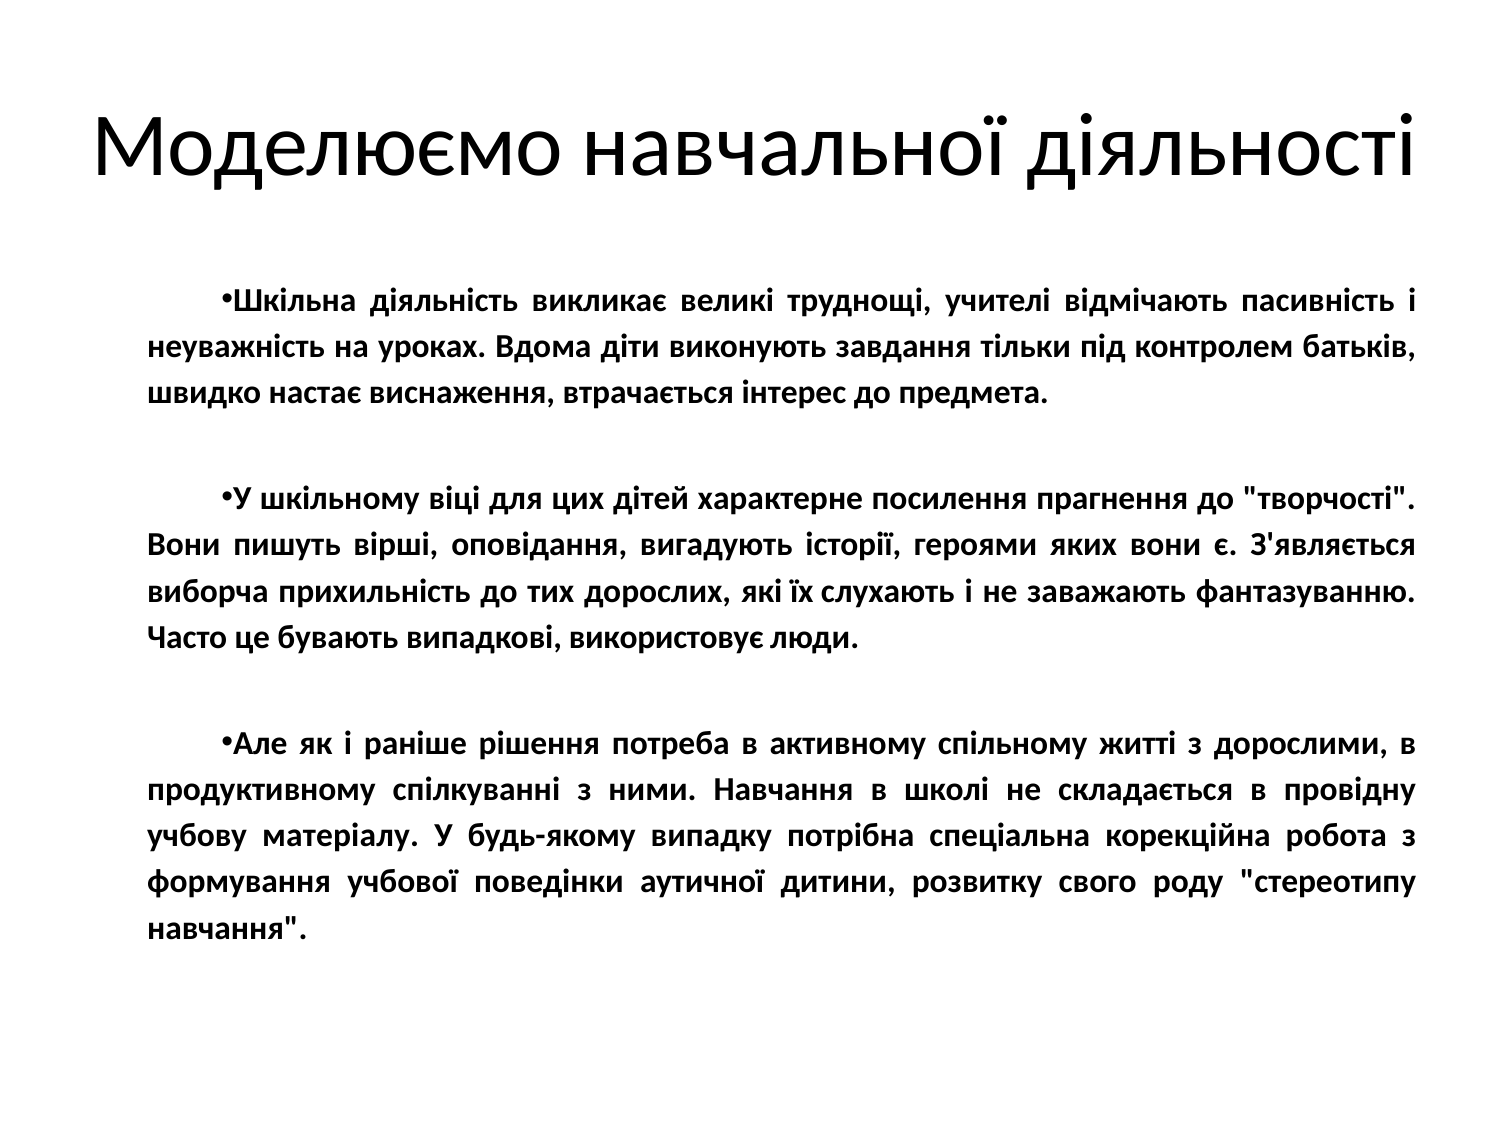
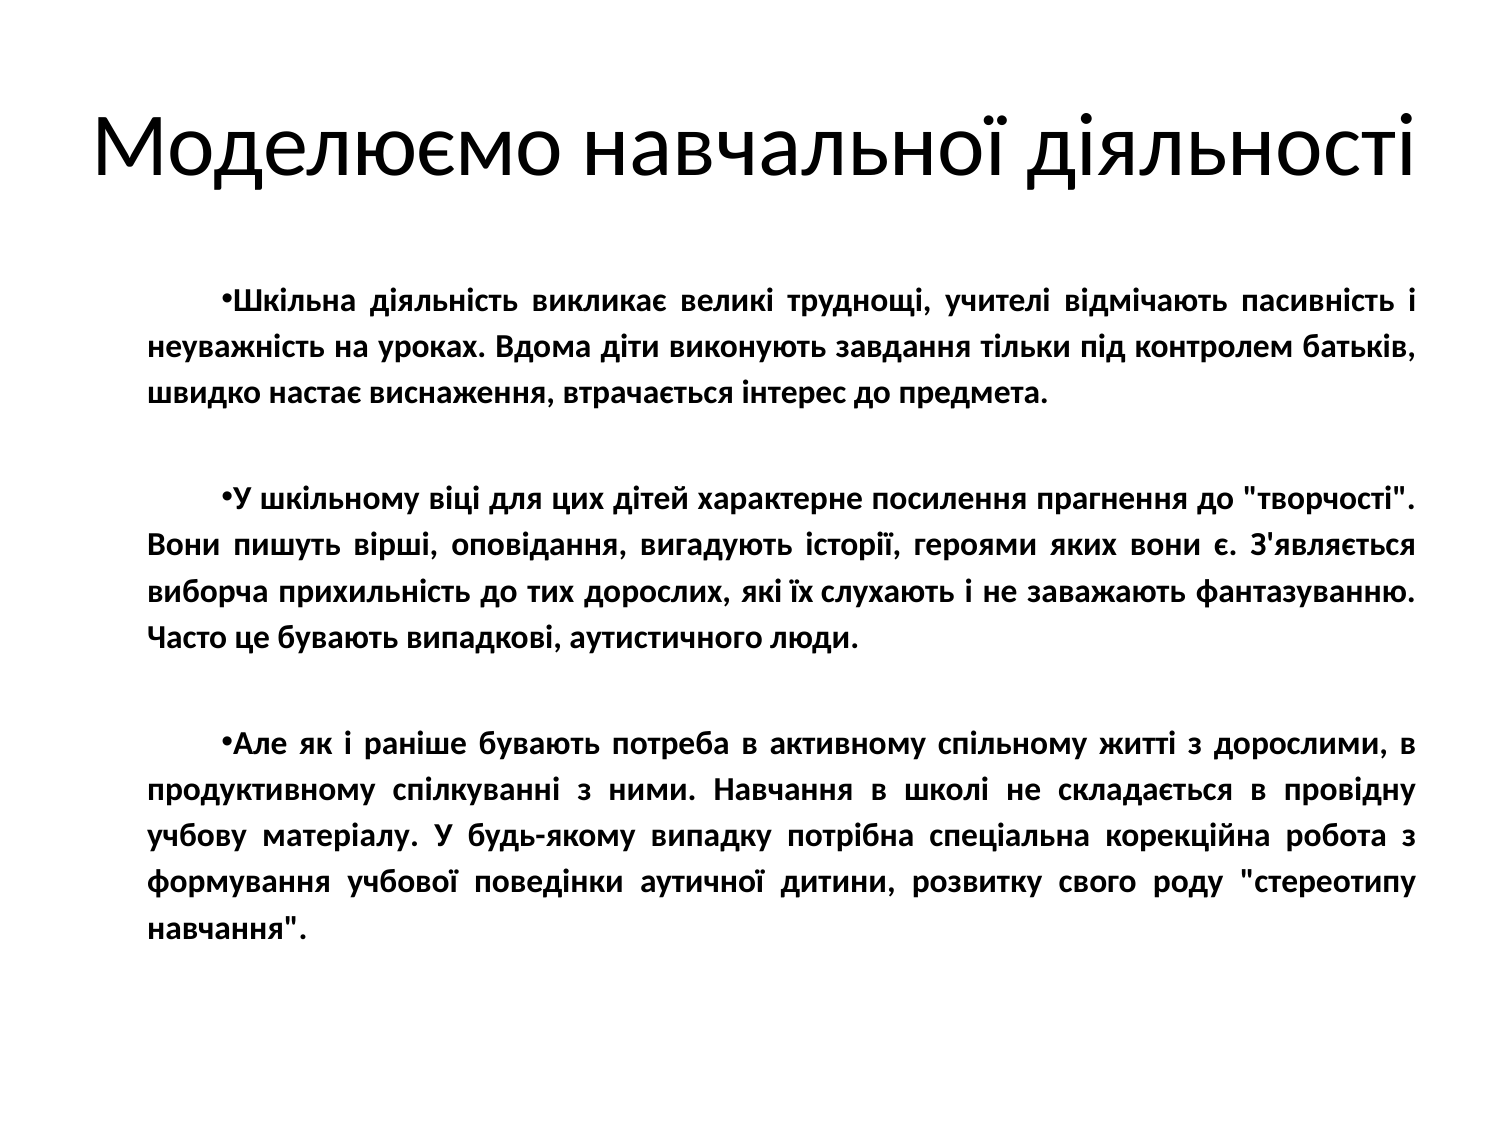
використовує: використовує -> аутистичного (666, 637)
раніше рішення: рішення -> бувають (539, 743)
